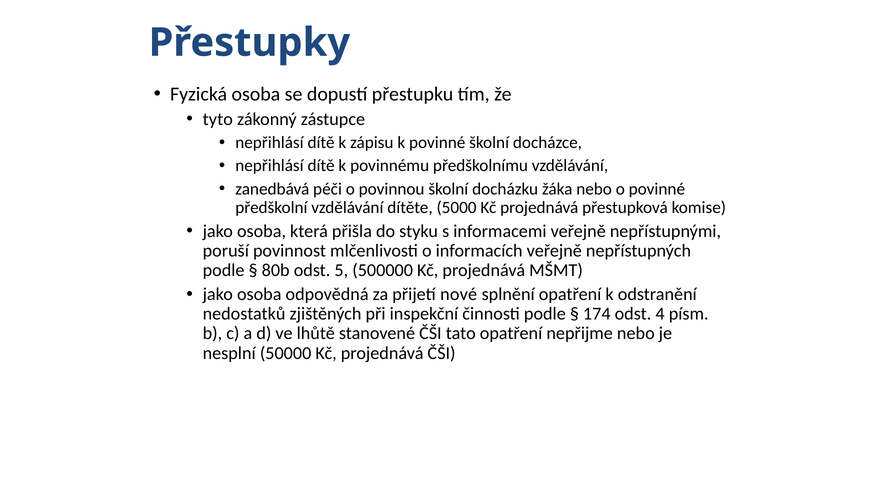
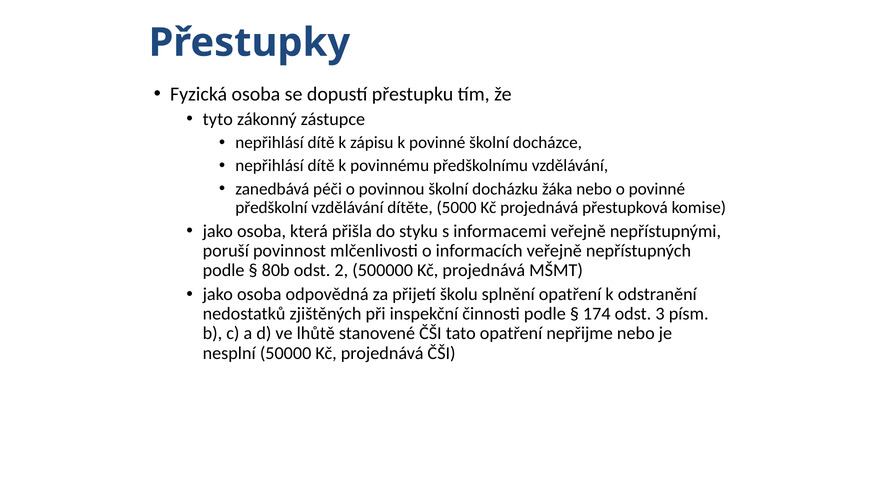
5: 5 -> 2 (341, 270)
nové: nové -> školu (459, 295)
4: 4 -> 3 (660, 314)
